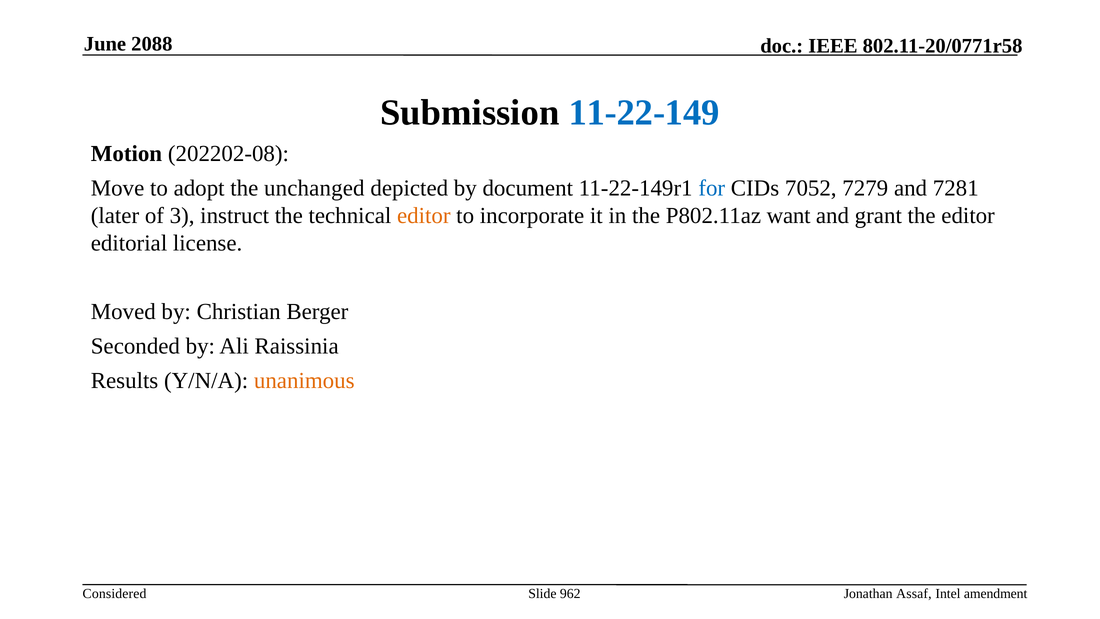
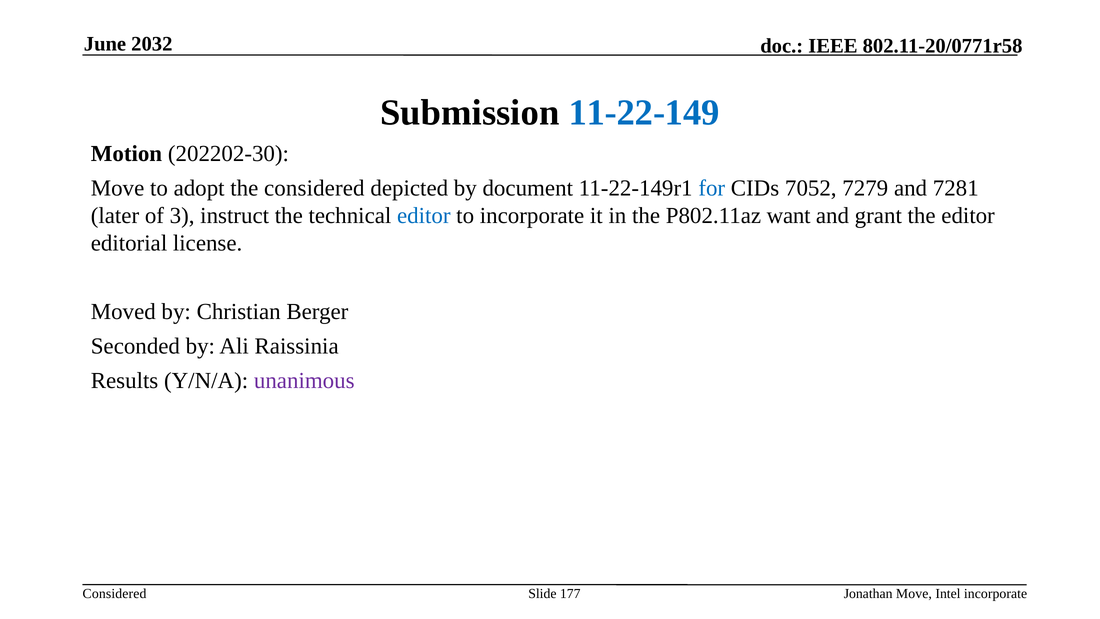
2088: 2088 -> 2032 (152, 44)
202202-08: 202202-08 -> 202202-30 (228, 153)
the unchanged: unchanged -> considered (314, 188)
editor colour: orange -> blue (424, 215)
unanimous colour: orange -> purple (304, 380)
962: 962 -> 177 (570, 593)
Jonathan Assaf: Assaf -> Move (914, 593)
Intel amendment: amendment -> incorporate (996, 593)
